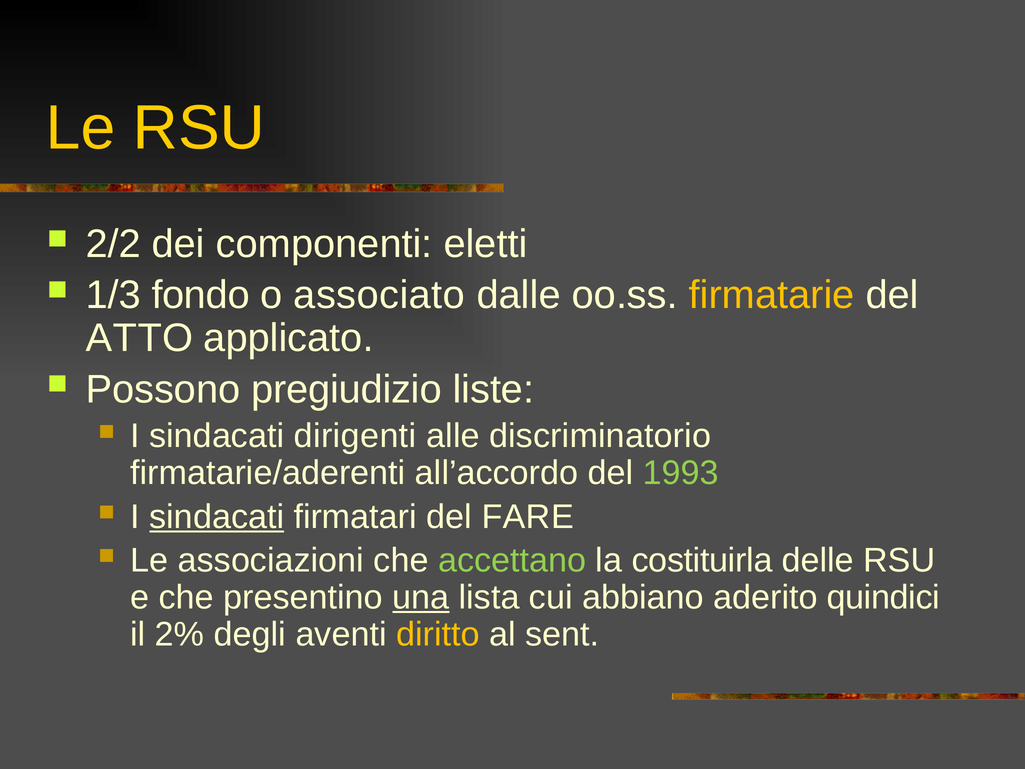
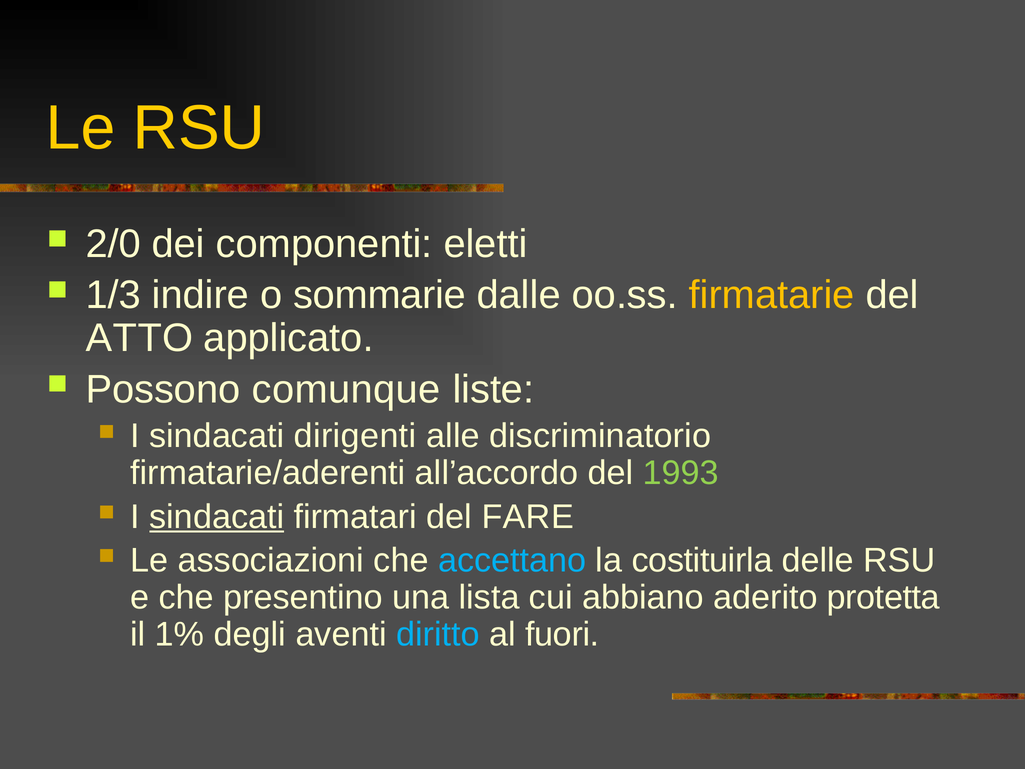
2/2: 2/2 -> 2/0 (113, 244)
fondo: fondo -> indire (200, 295)
associato: associato -> sommarie (380, 295)
pregiudizio: pregiudizio -> comunque (346, 389)
accettano colour: light green -> light blue (512, 560)
una underline: present -> none (421, 597)
quindici: quindici -> protetta (883, 597)
2%: 2% -> 1% (180, 634)
diritto colour: yellow -> light blue (438, 634)
sent: sent -> fuori (562, 634)
